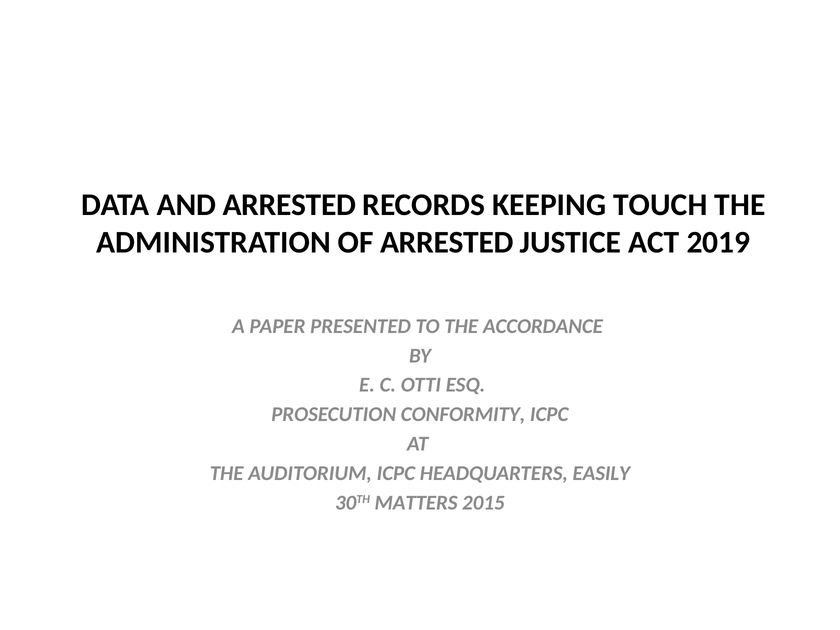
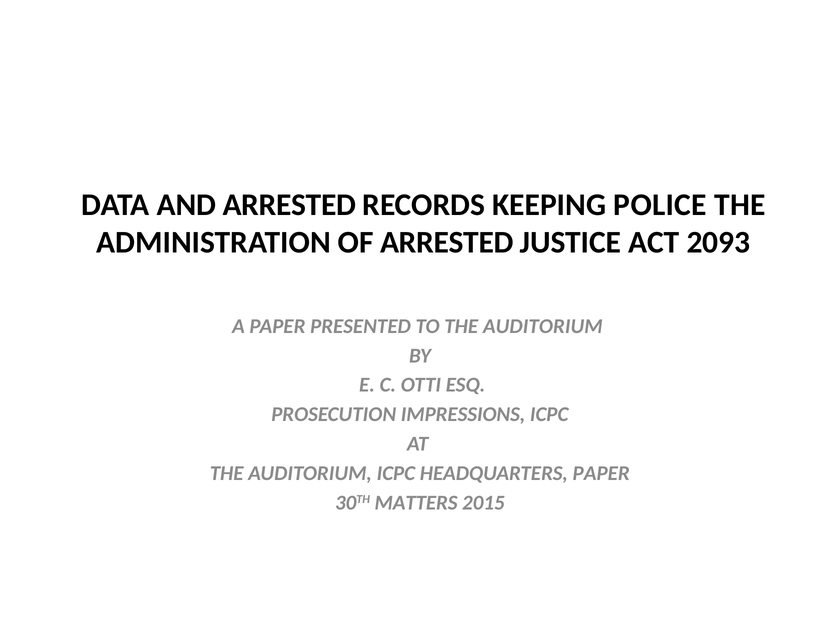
TOUCH: TOUCH -> POLICE (660, 205)
2019: 2019 -> 2093 (718, 242)
TO THE ACCORDANCE: ACCORDANCE -> AUDITORIUM (543, 326)
CONFORMITY: CONFORMITY -> IMPRESSIONS (463, 414)
HEADQUARTERS EASILY: EASILY -> PAPER (601, 473)
